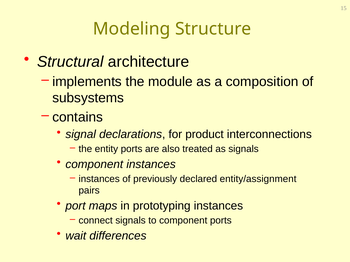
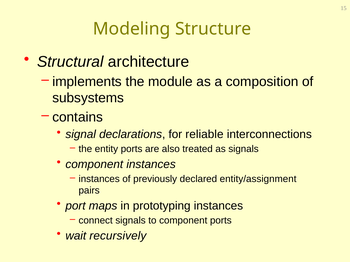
product: product -> reliable (204, 135)
differences: differences -> recursively (118, 236)
